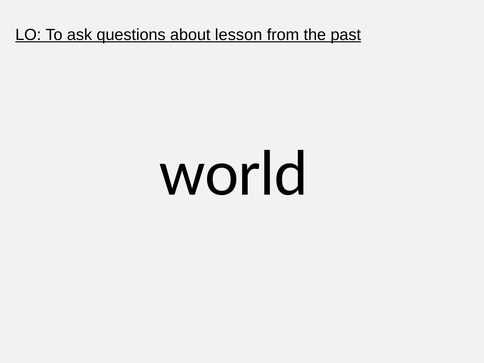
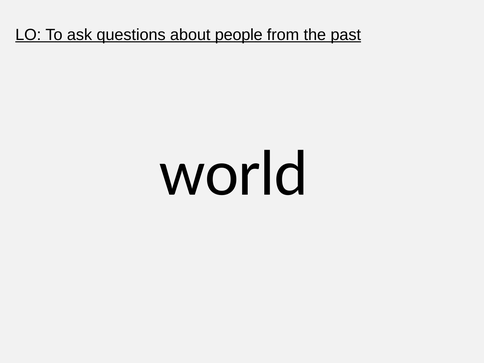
lesson: lesson -> people (239, 35)
